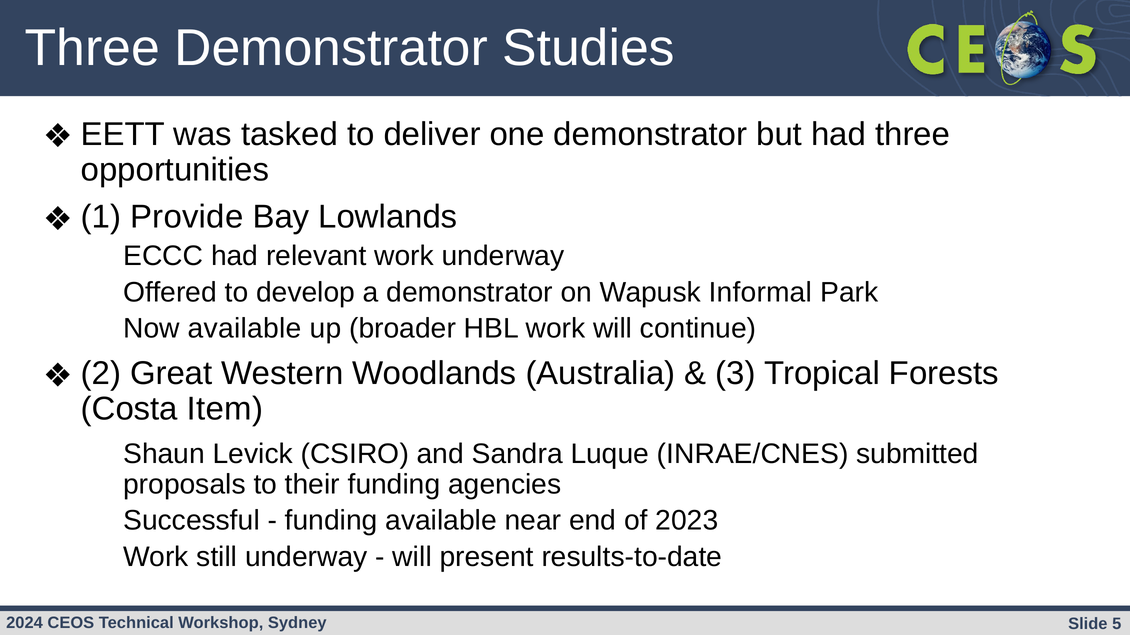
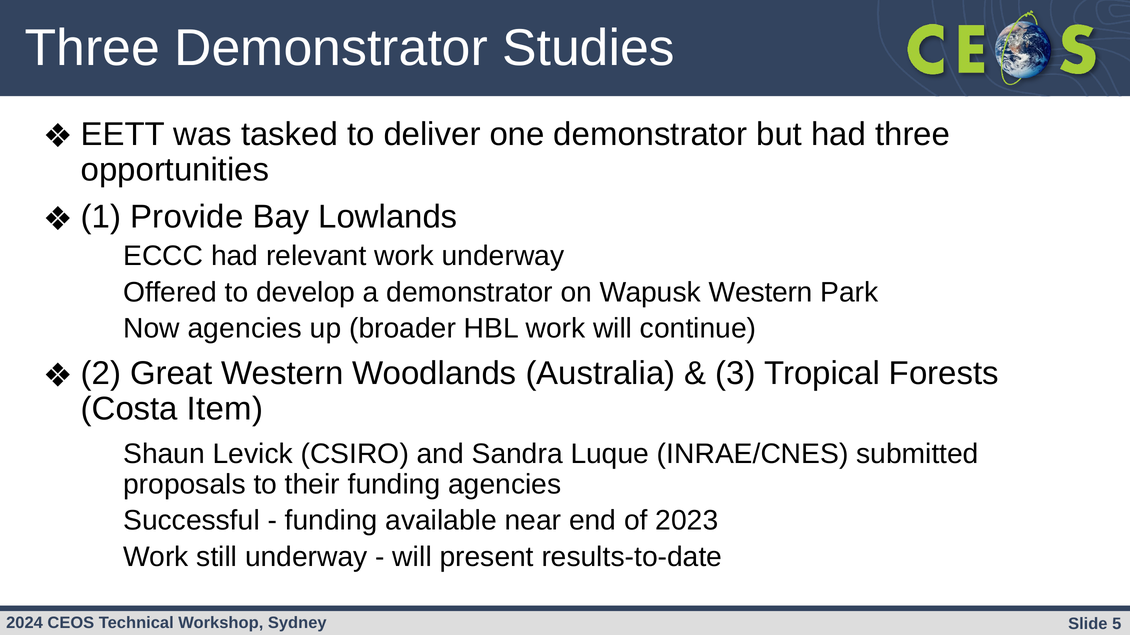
Wapusk Informal: Informal -> Western (761, 293)
Now available: available -> agencies (245, 329)
